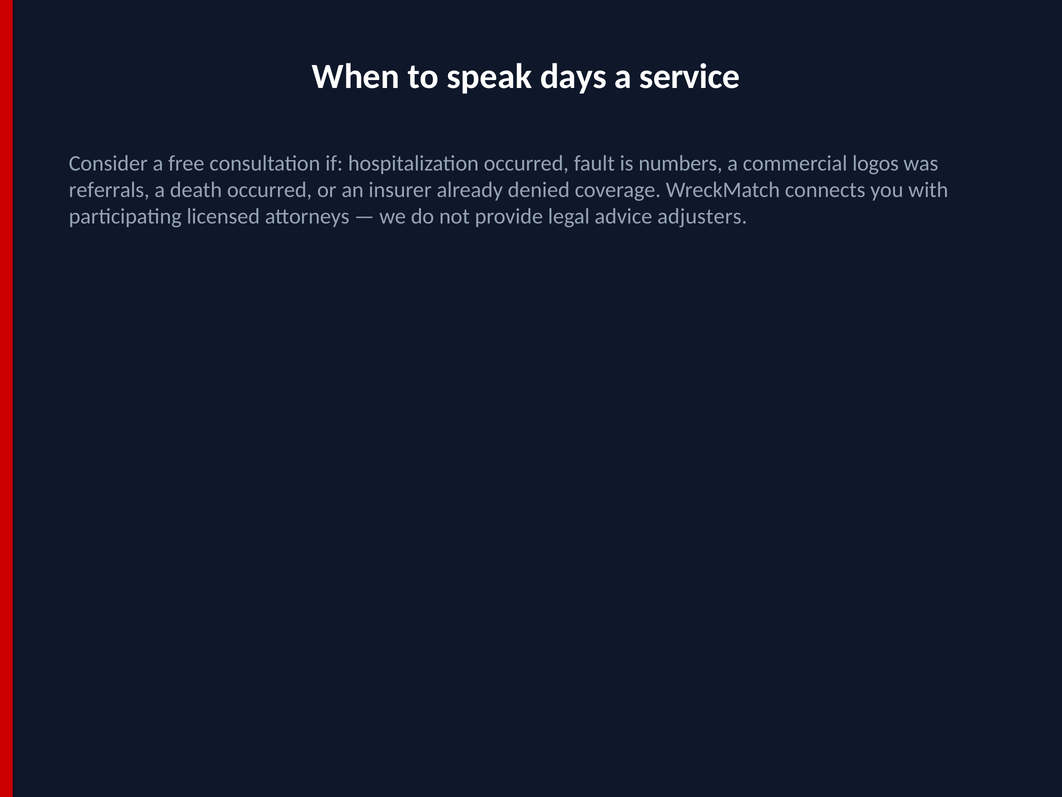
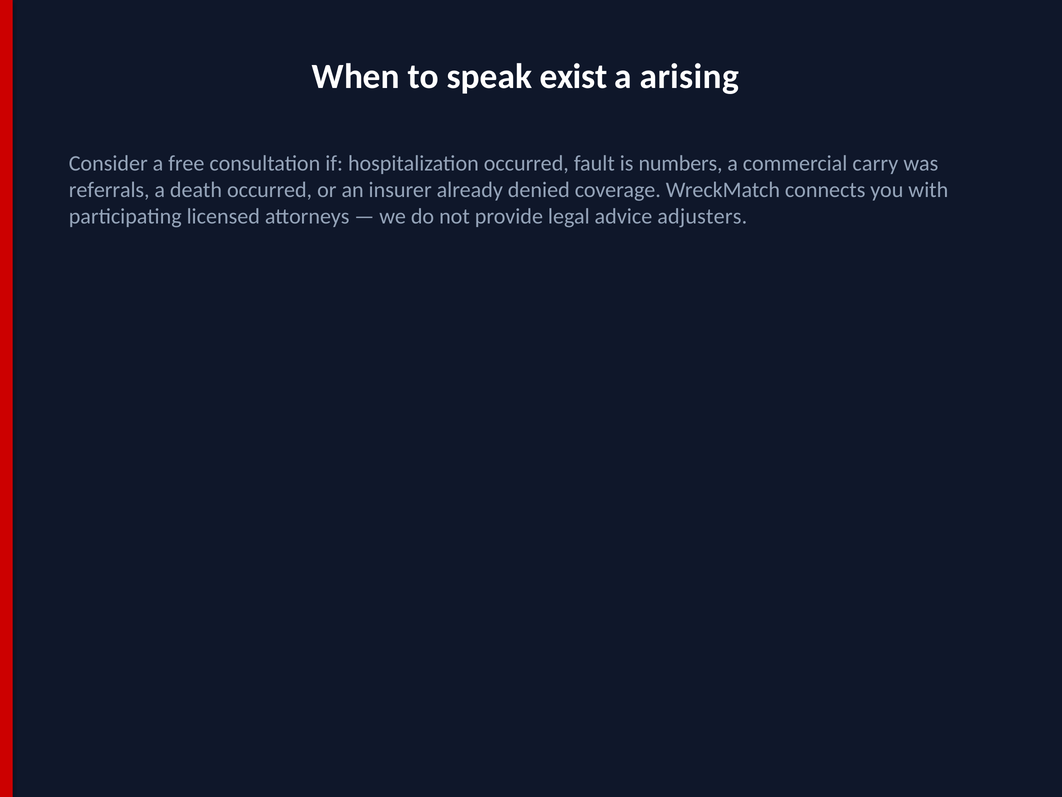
days: days -> exist (573, 77)
service: service -> arising (689, 77)
logos: logos -> carry (875, 163)
